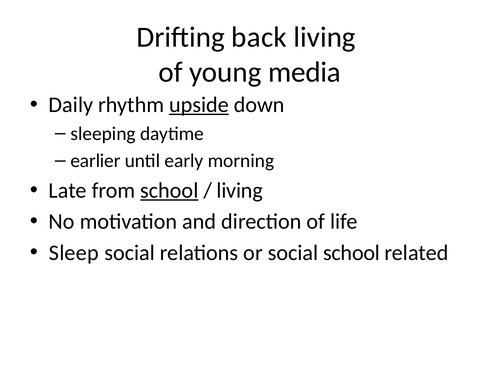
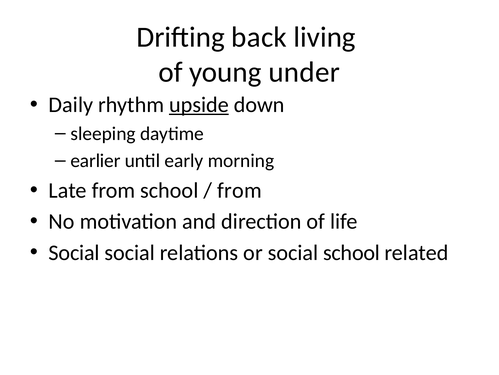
media: media -> under (304, 72)
school underline: present -> none (169, 190)
living: living -> from (239, 190)
Sleep: Sleep -> Social (74, 252)
